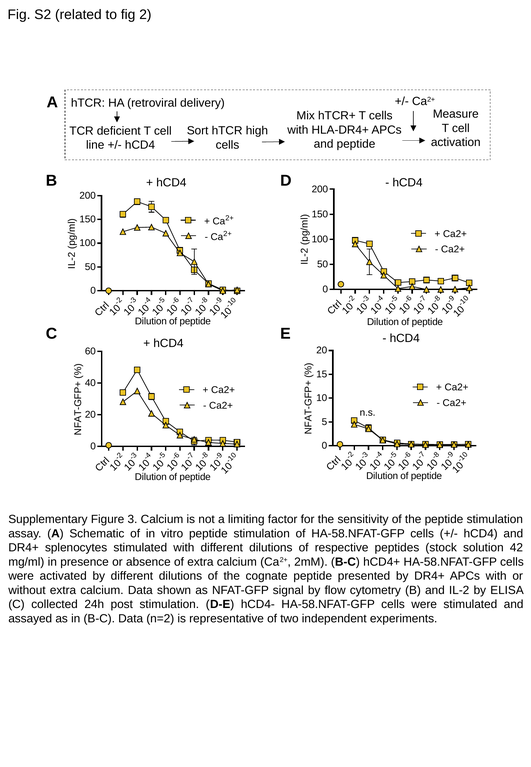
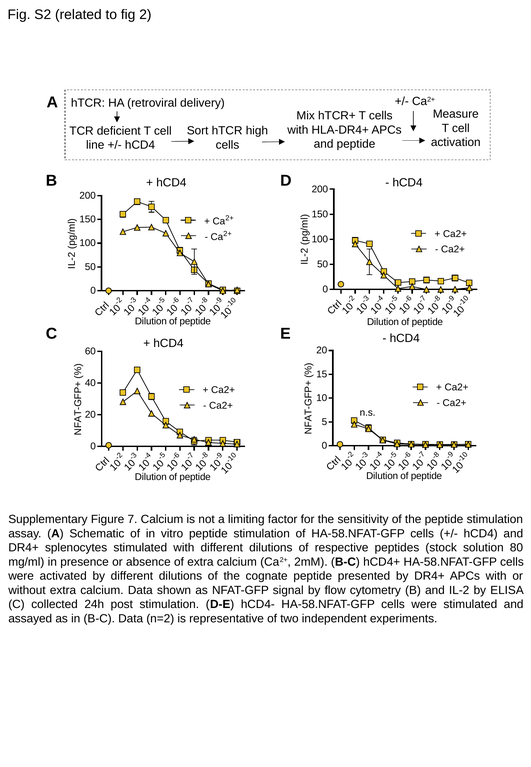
Figure 3: 3 -> 7 (132, 519)
42: 42 -> 80 (516, 548)
